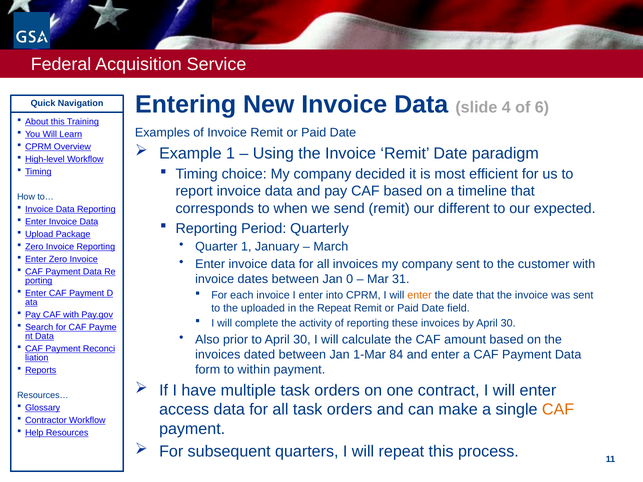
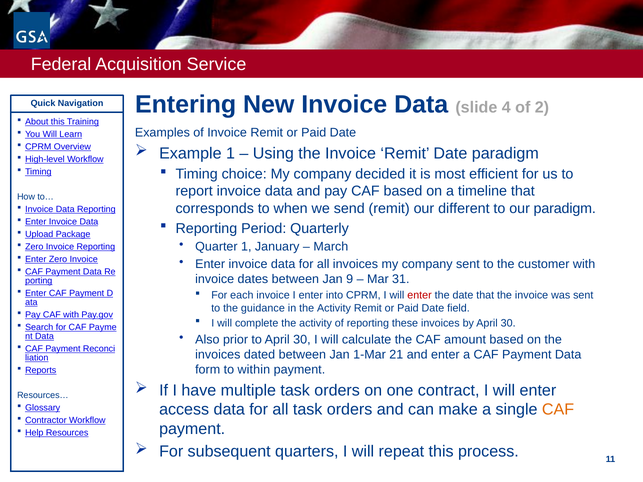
6: 6 -> 2 (542, 107)
our expected: expected -> paradigm (565, 209)
0: 0 -> 9 (350, 280)
enter colour: orange -> red (420, 295)
uploaded: uploaded -> guidance (263, 308)
in the Repeat: Repeat -> Activity (334, 308)
84: 84 -> 21 (396, 355)
